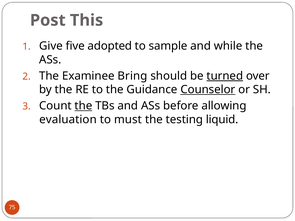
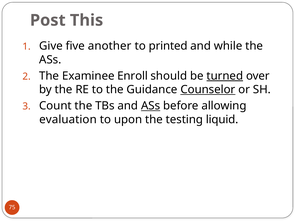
adopted: adopted -> another (110, 46)
sample: sample -> printed (168, 46)
Bring: Bring -> Enroll (133, 76)
the underline: present -> none (83, 106)
ASs underline: none -> present (151, 106)
must: must -> upon (128, 120)
